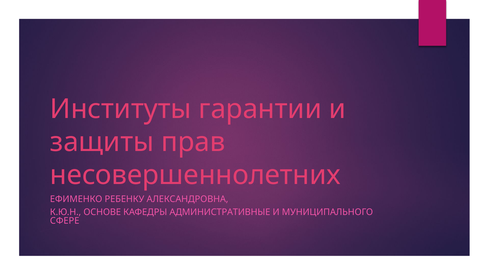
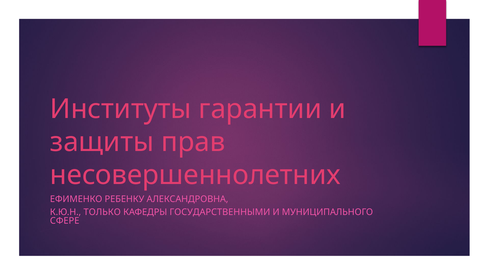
ОСНОВЕ: ОСНОВЕ -> ТОЛЬКО (102, 212)
АДМИНИСТРАТИВНЫЕ: АДМИНИСТРАТИВНЫЕ -> ГОСУДАРСТВЕННЫМИ (220, 212)
